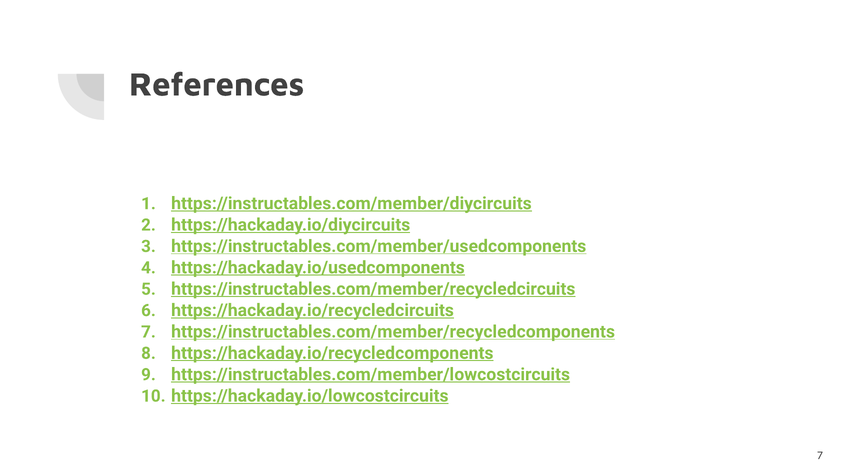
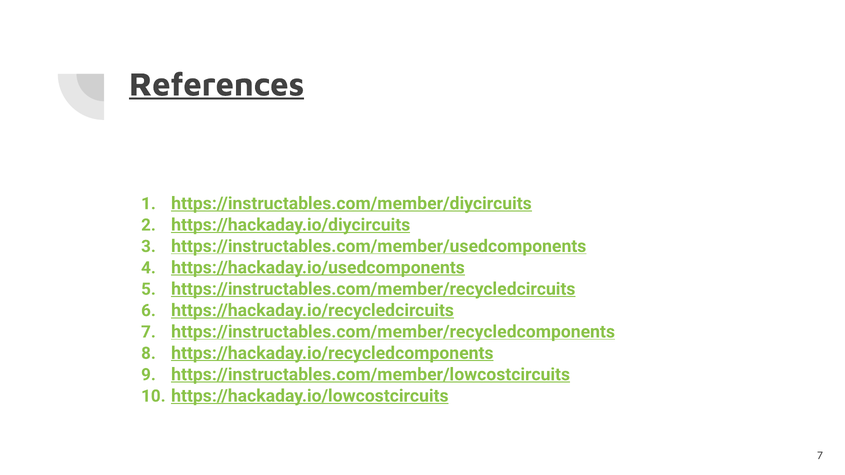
References underline: none -> present (217, 85)
